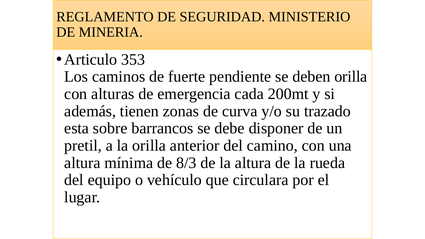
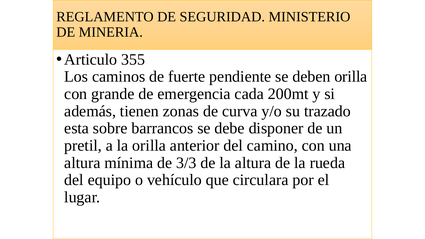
353: 353 -> 355 (133, 60)
alturas: alturas -> grande (113, 94)
8/3: 8/3 -> 3/3 (186, 163)
